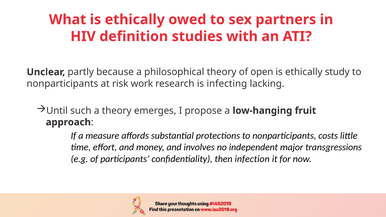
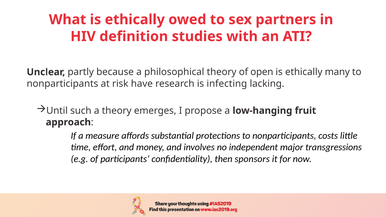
study: study -> many (337, 72)
work: work -> have (142, 84)
infection: infection -> sponsors (252, 159)
